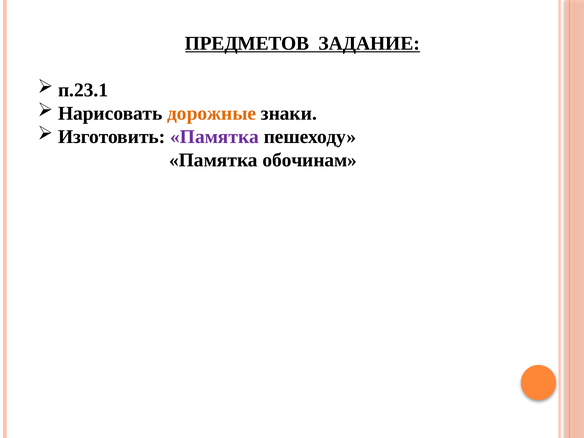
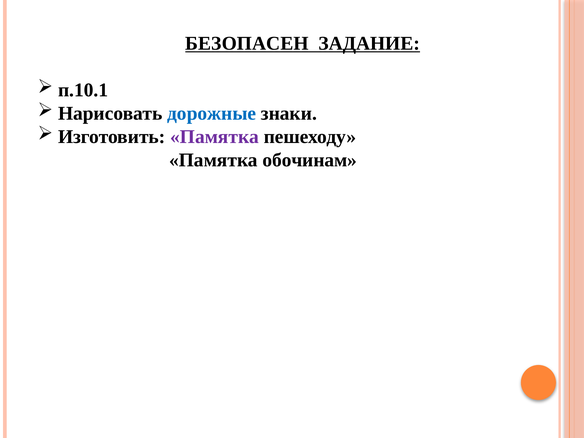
ПРЕДМЕТОВ: ПРЕДМЕТОВ -> БЕЗОПАСЕН (247, 43)
п.23.1: п.23.1 -> п.10.1 (83, 90)
дорожные colour: orange -> blue (212, 113)
